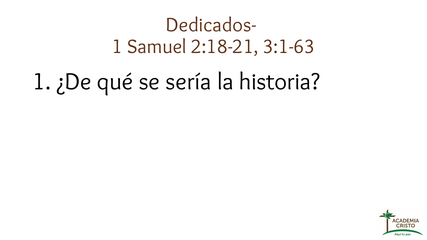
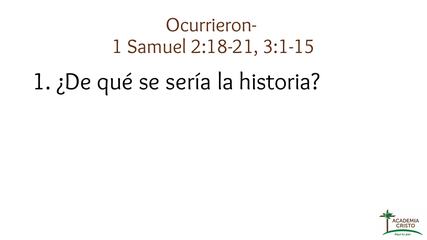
Dedicados-: Dedicados- -> Ocurrieron- (211, 25)
3:1-63: 3:1-63 -> 3:1-15 (289, 47)
